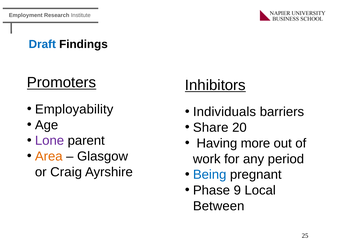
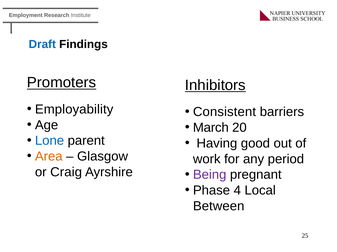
Individuals: Individuals -> Consistent (224, 112)
Share: Share -> March (211, 128)
Lone colour: purple -> blue (50, 141)
more: more -> good (255, 144)
Being colour: blue -> purple (210, 175)
9: 9 -> 4 (237, 191)
